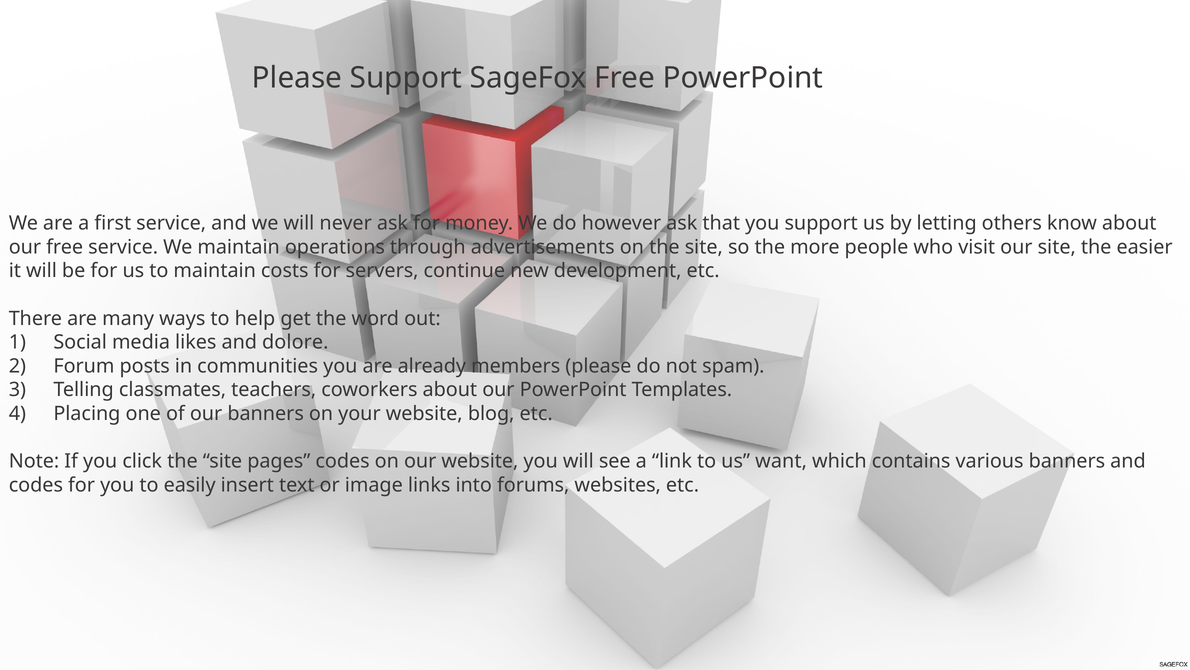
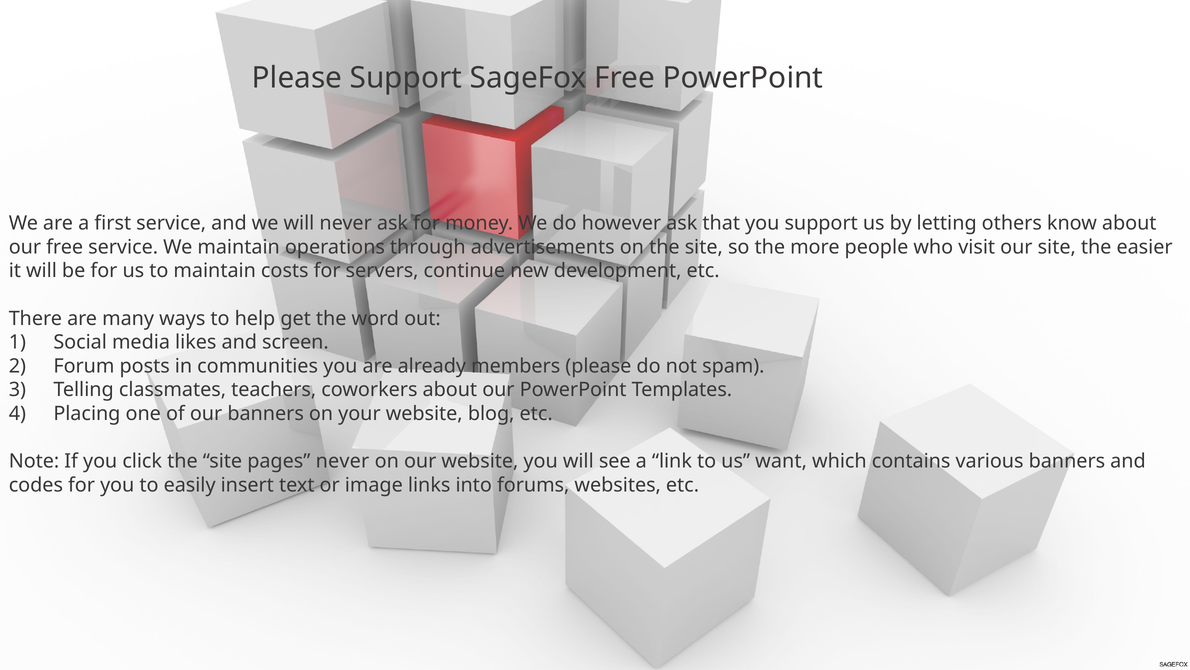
dolore: dolore -> screen (295, 342)
pages codes: codes -> never (342, 461)
